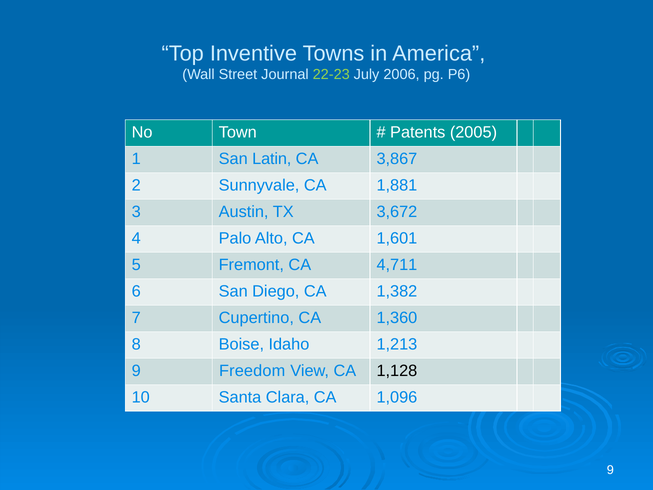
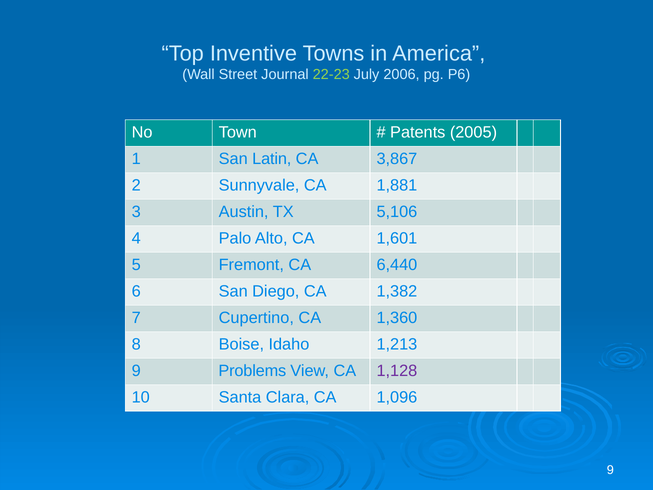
3,672: 3,672 -> 5,106 (397, 212)
4,711: 4,711 -> 6,440 (397, 265)
Freedom: Freedom -> Problems (252, 371)
1,128 colour: black -> purple (397, 371)
